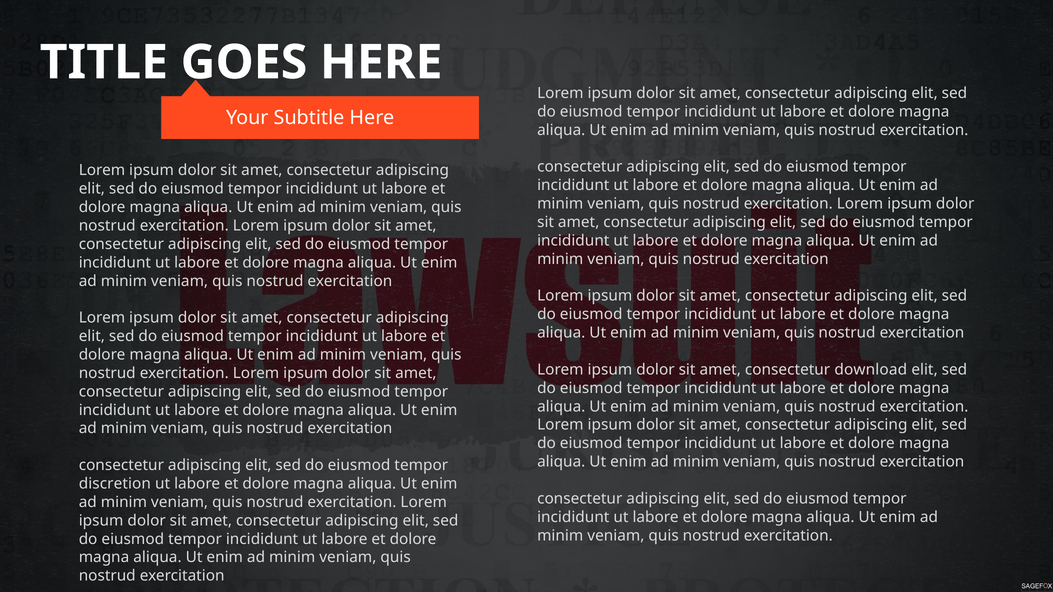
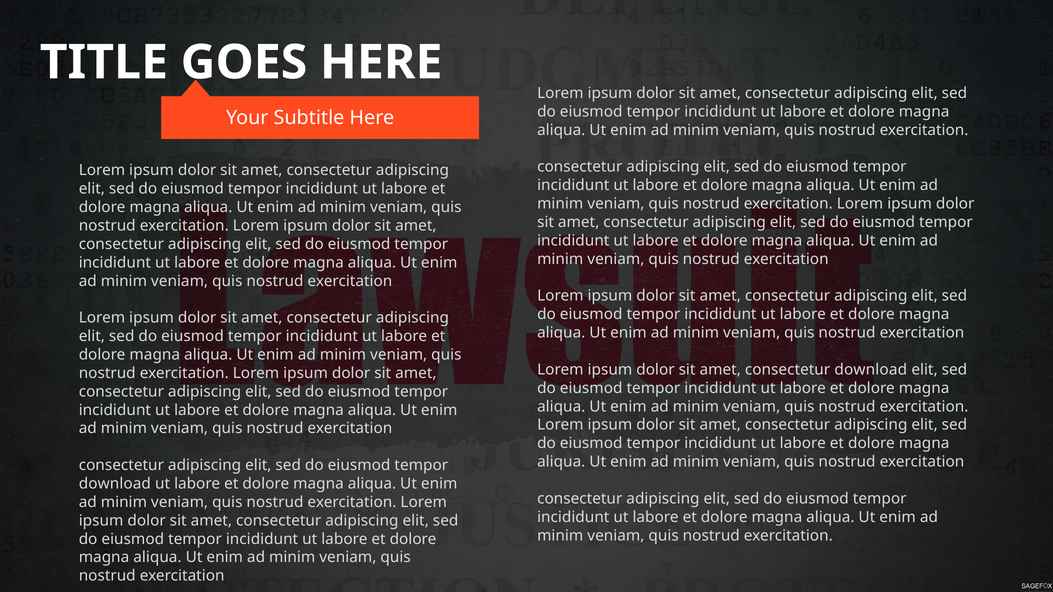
discretion: discretion -> download (115, 484)
